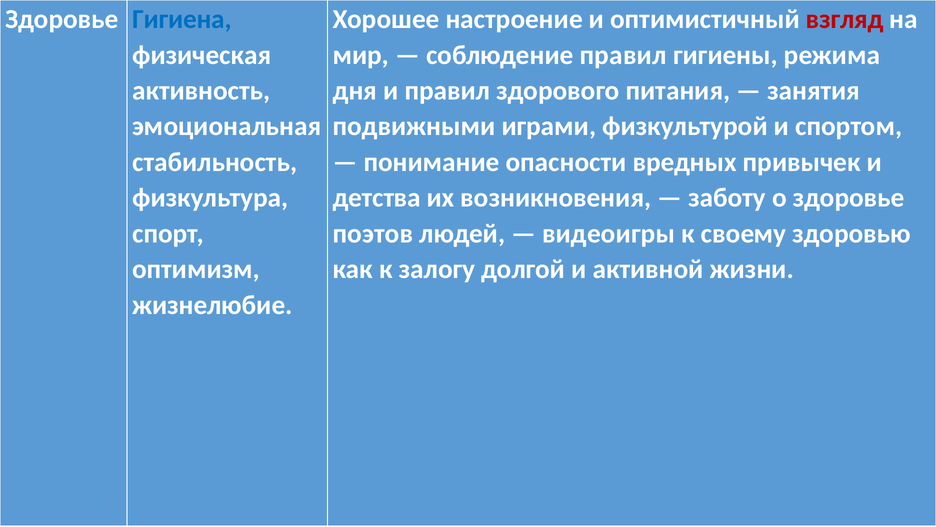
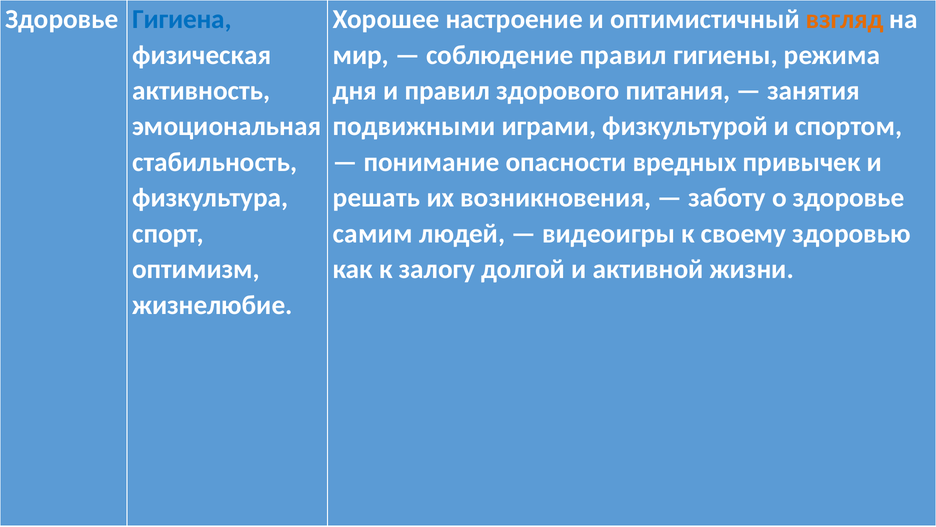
взгляд colour: red -> orange (845, 19)
детства: детства -> решать (377, 198)
поэтов: поэтов -> самим (373, 233)
